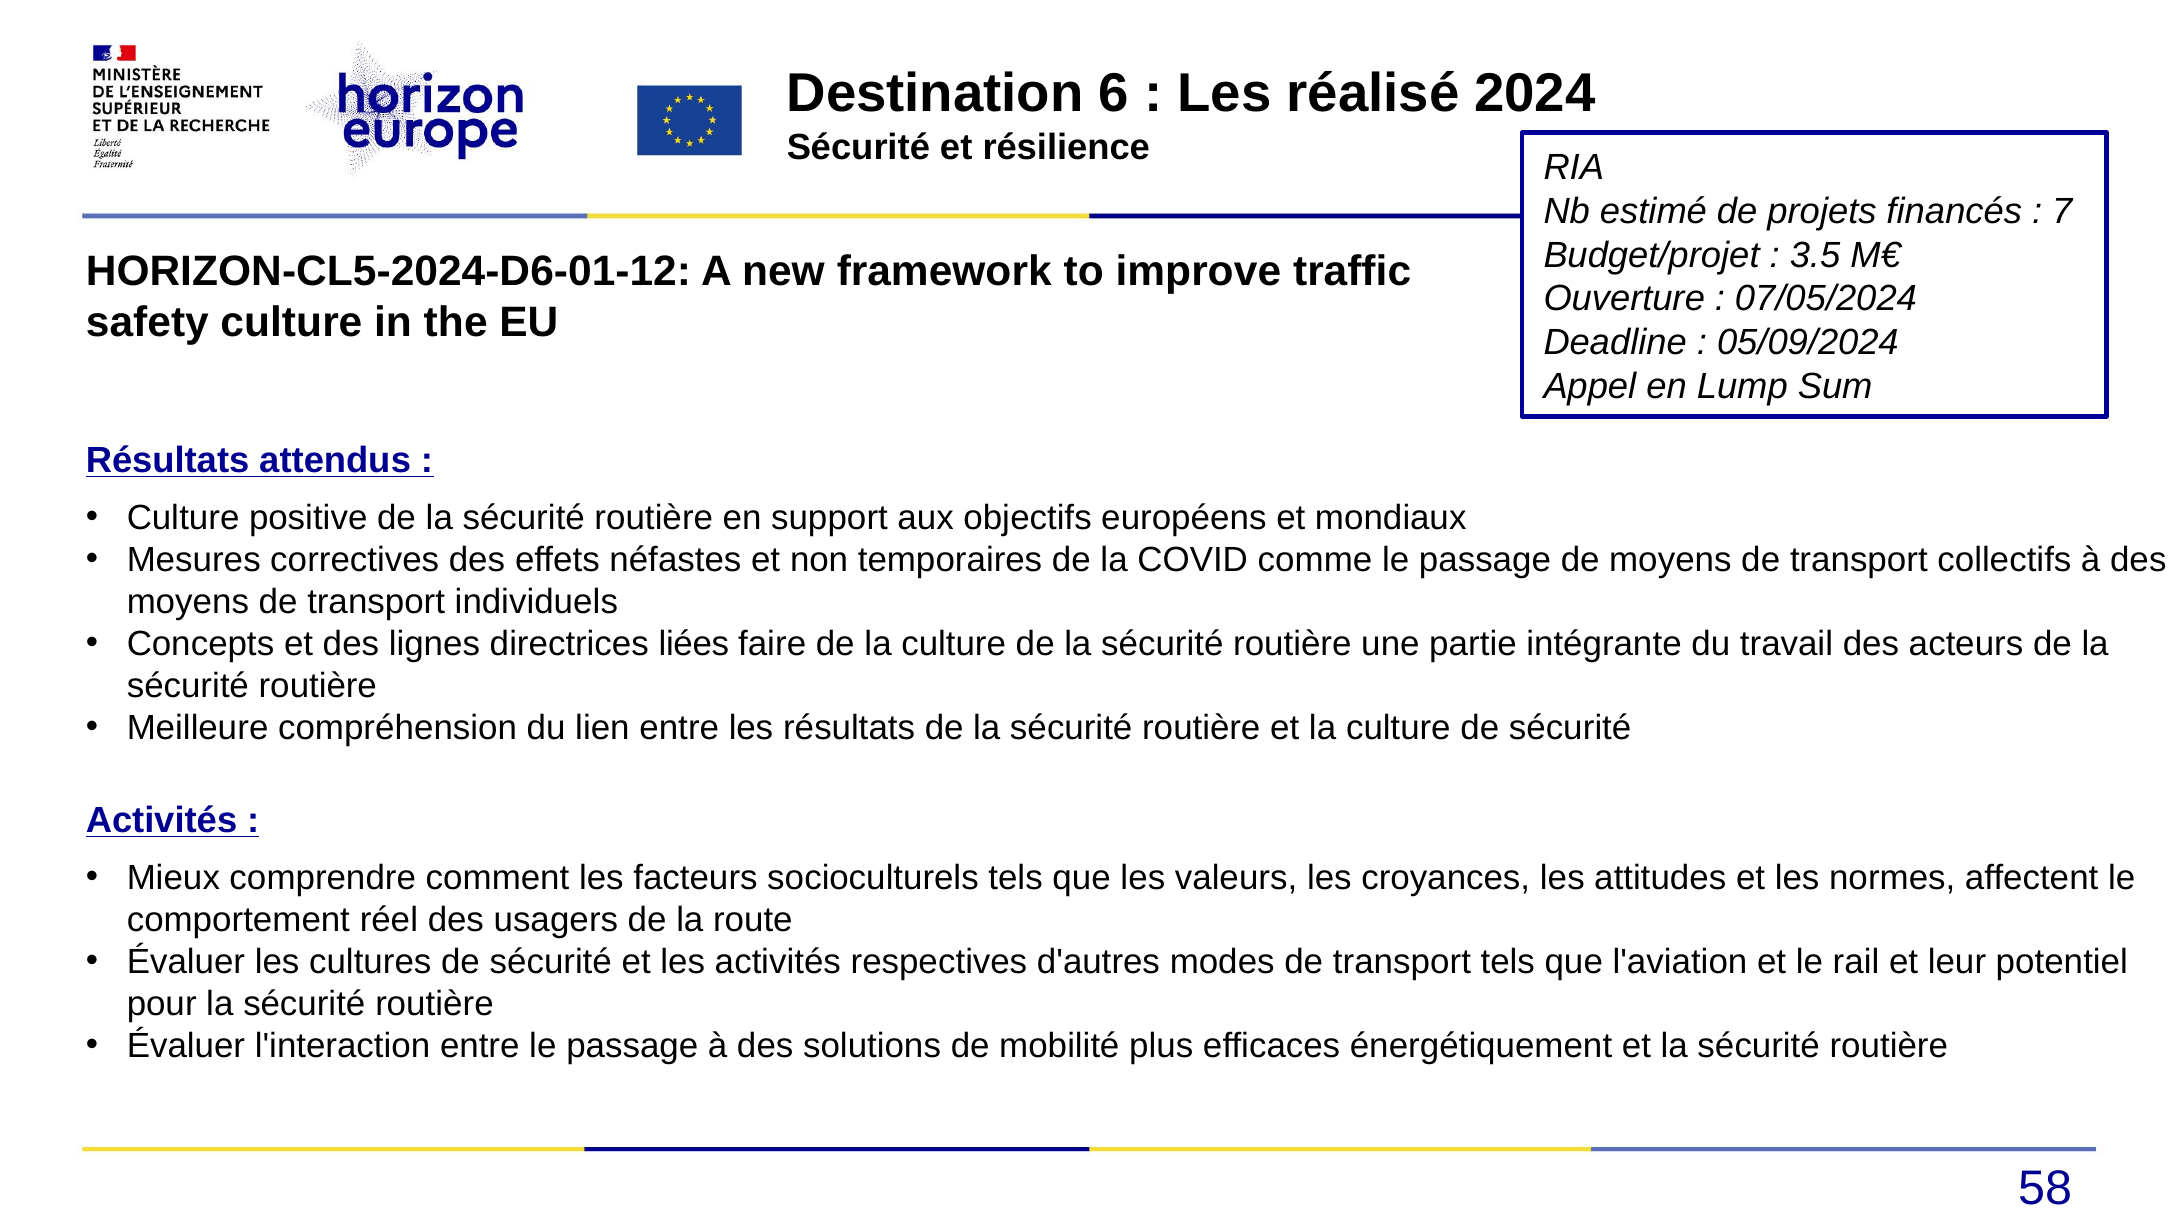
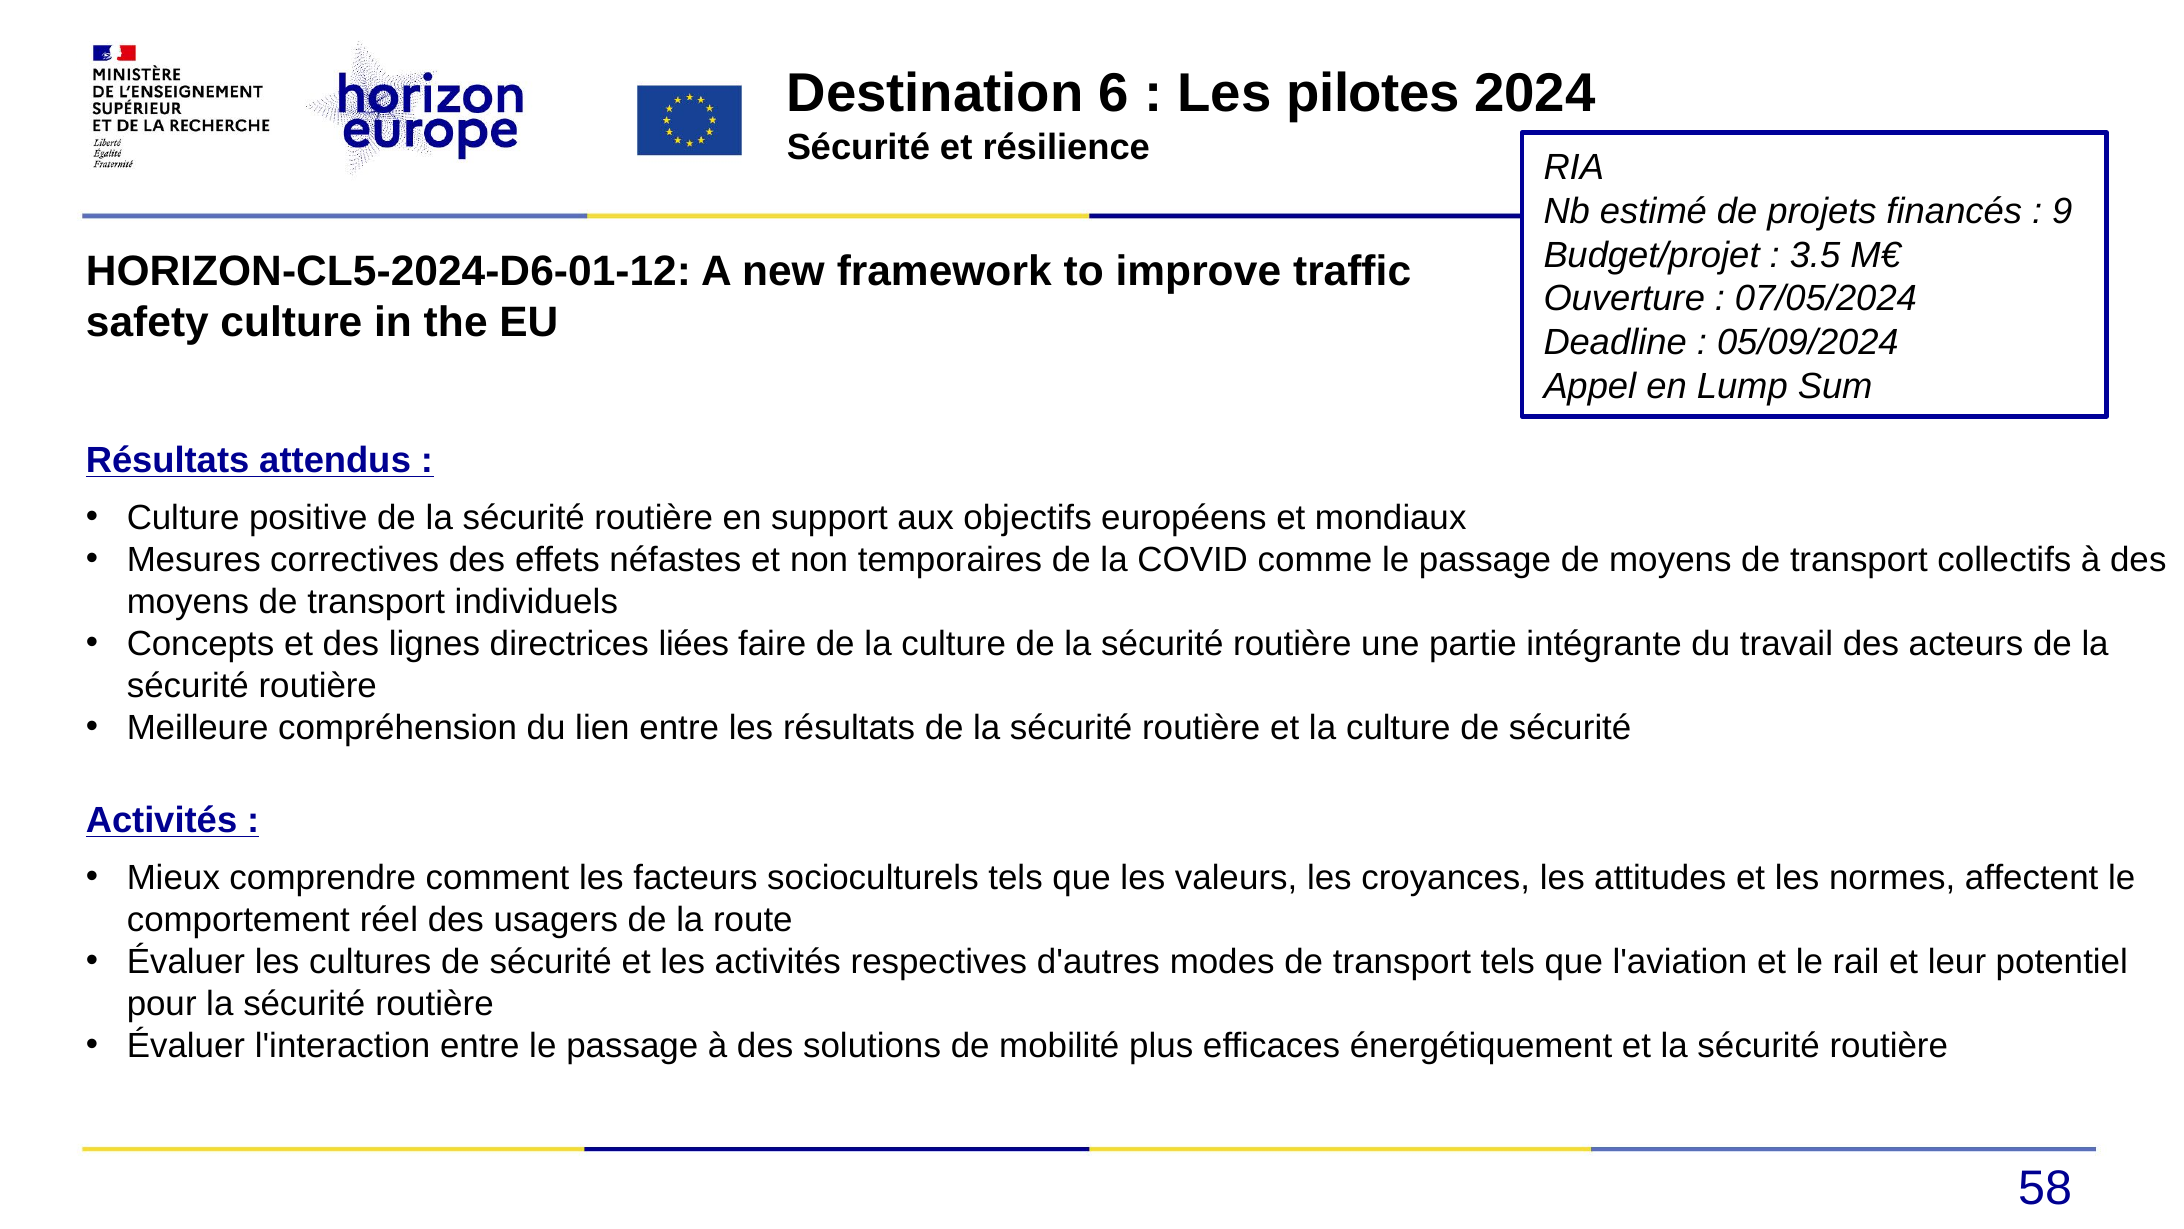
réalisé: réalisé -> pilotes (1373, 94)
7: 7 -> 9 (2062, 211)
